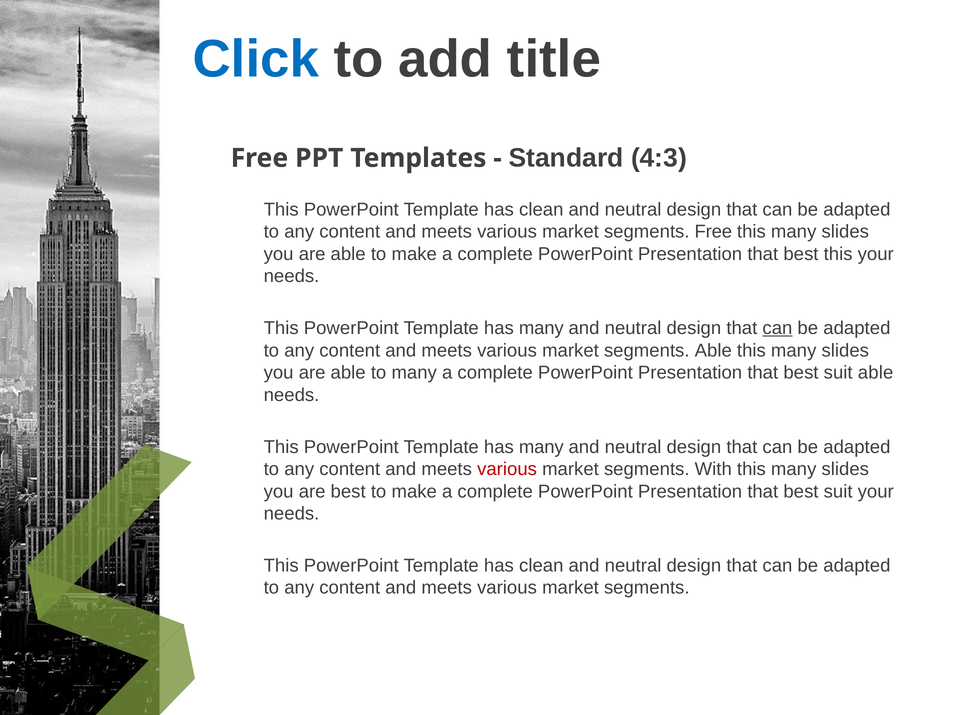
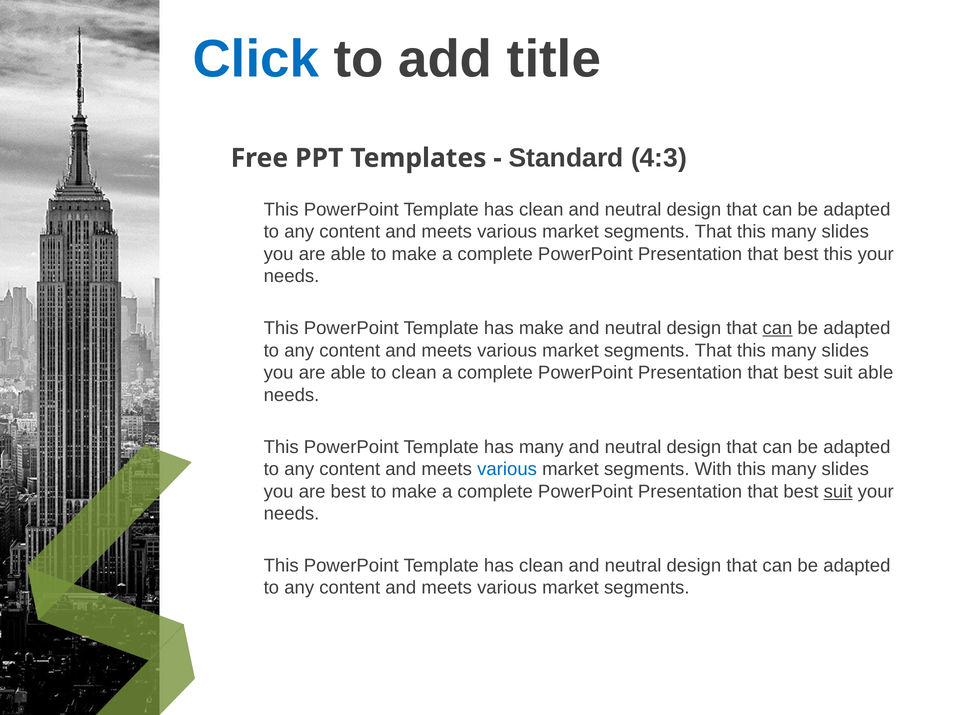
Free: Free -> That (713, 232)
many: many -> make (541, 328)
Able: Able -> That (713, 350)
to many: many -> clean (414, 373)
various colour: red -> blue (507, 469)
suit underline: none -> present (838, 491)
